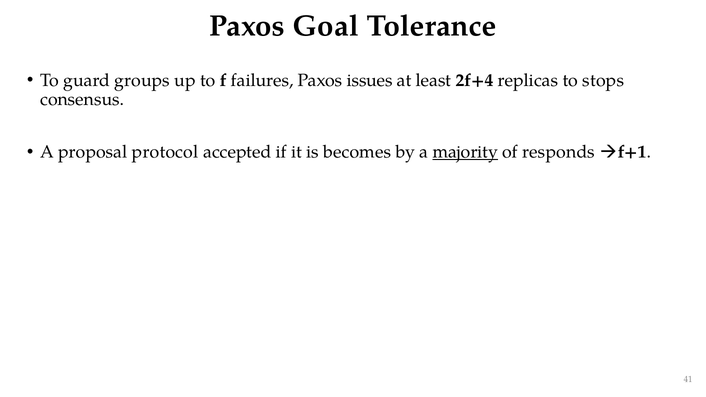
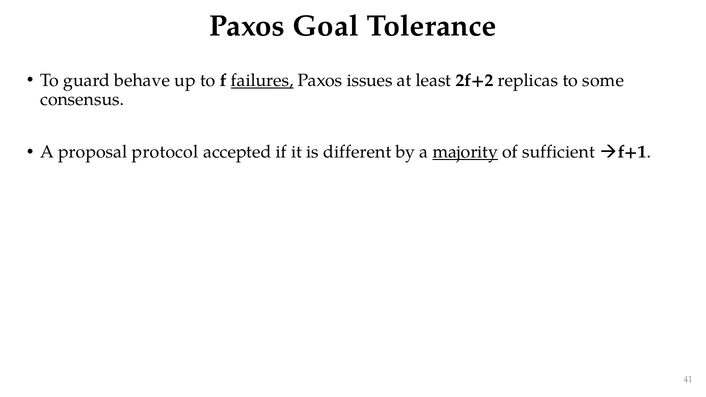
groups: groups -> behave (142, 80)
failures underline: none -> present (262, 80)
2f+4: 2f+4 -> 2f+2 (475, 80)
stops: stops -> some (603, 80)
becomes: becomes -> different (357, 152)
responds: responds -> sufficient (559, 152)
